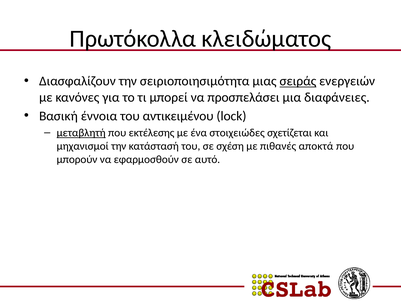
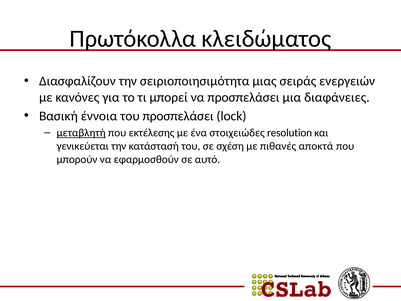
σειράς underline: present -> none (298, 81)
του αντικειμένου: αντικειμένου -> προσπελάσει (178, 116)
σχετίζεται: σχετίζεται -> resolution (290, 133)
μηχανισμοί: μηχανισμοί -> γενικεύεται (83, 146)
